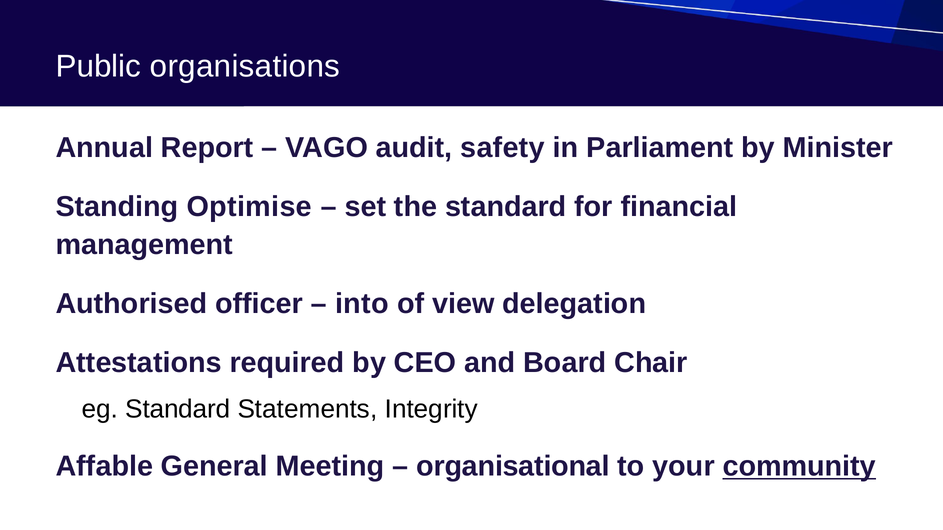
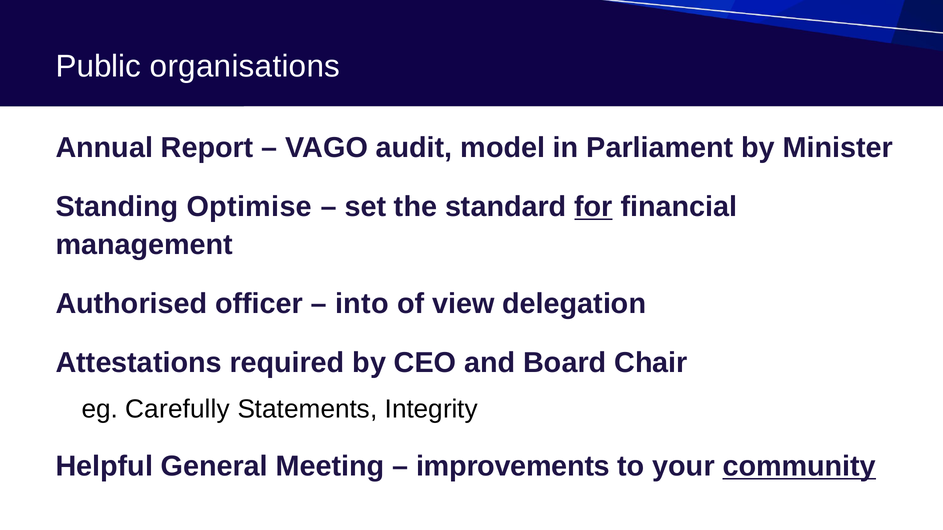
safety: safety -> model (503, 148)
for underline: none -> present (593, 207)
eg Standard: Standard -> Carefully (178, 409)
Affable: Affable -> Helpful (104, 467)
organisational: organisational -> improvements (513, 467)
